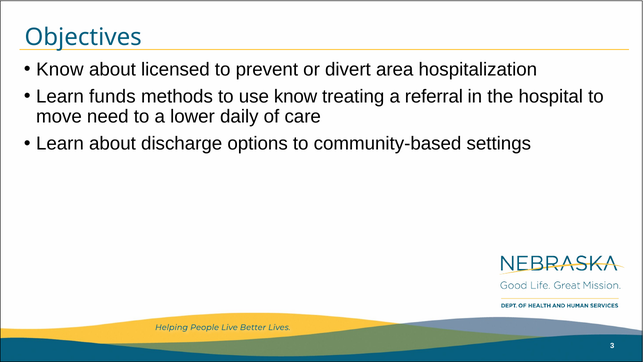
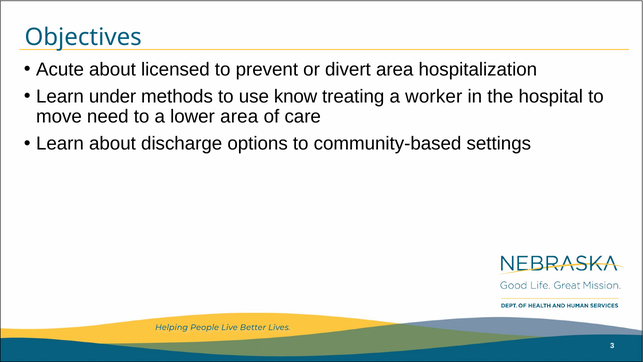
Know: Know -> Acute (60, 69)
funds: funds -> under (113, 96)
referral: referral -> worker (434, 96)
lower daily: daily -> area (239, 117)
